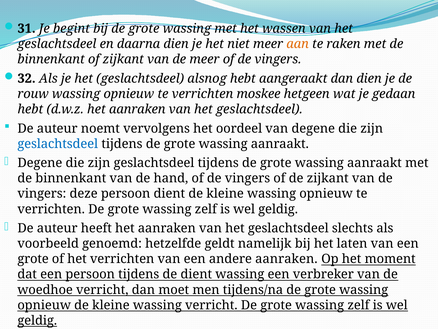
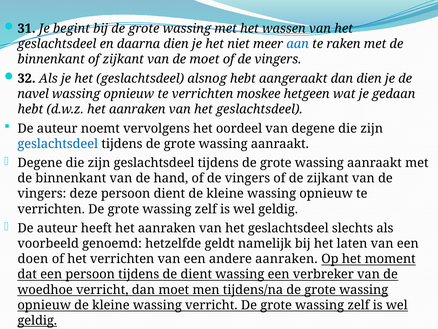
aan colour: orange -> blue (298, 44)
de meer: meer -> moet (204, 59)
rouw: rouw -> navel (33, 94)
grote: grote -> doen (33, 259)
